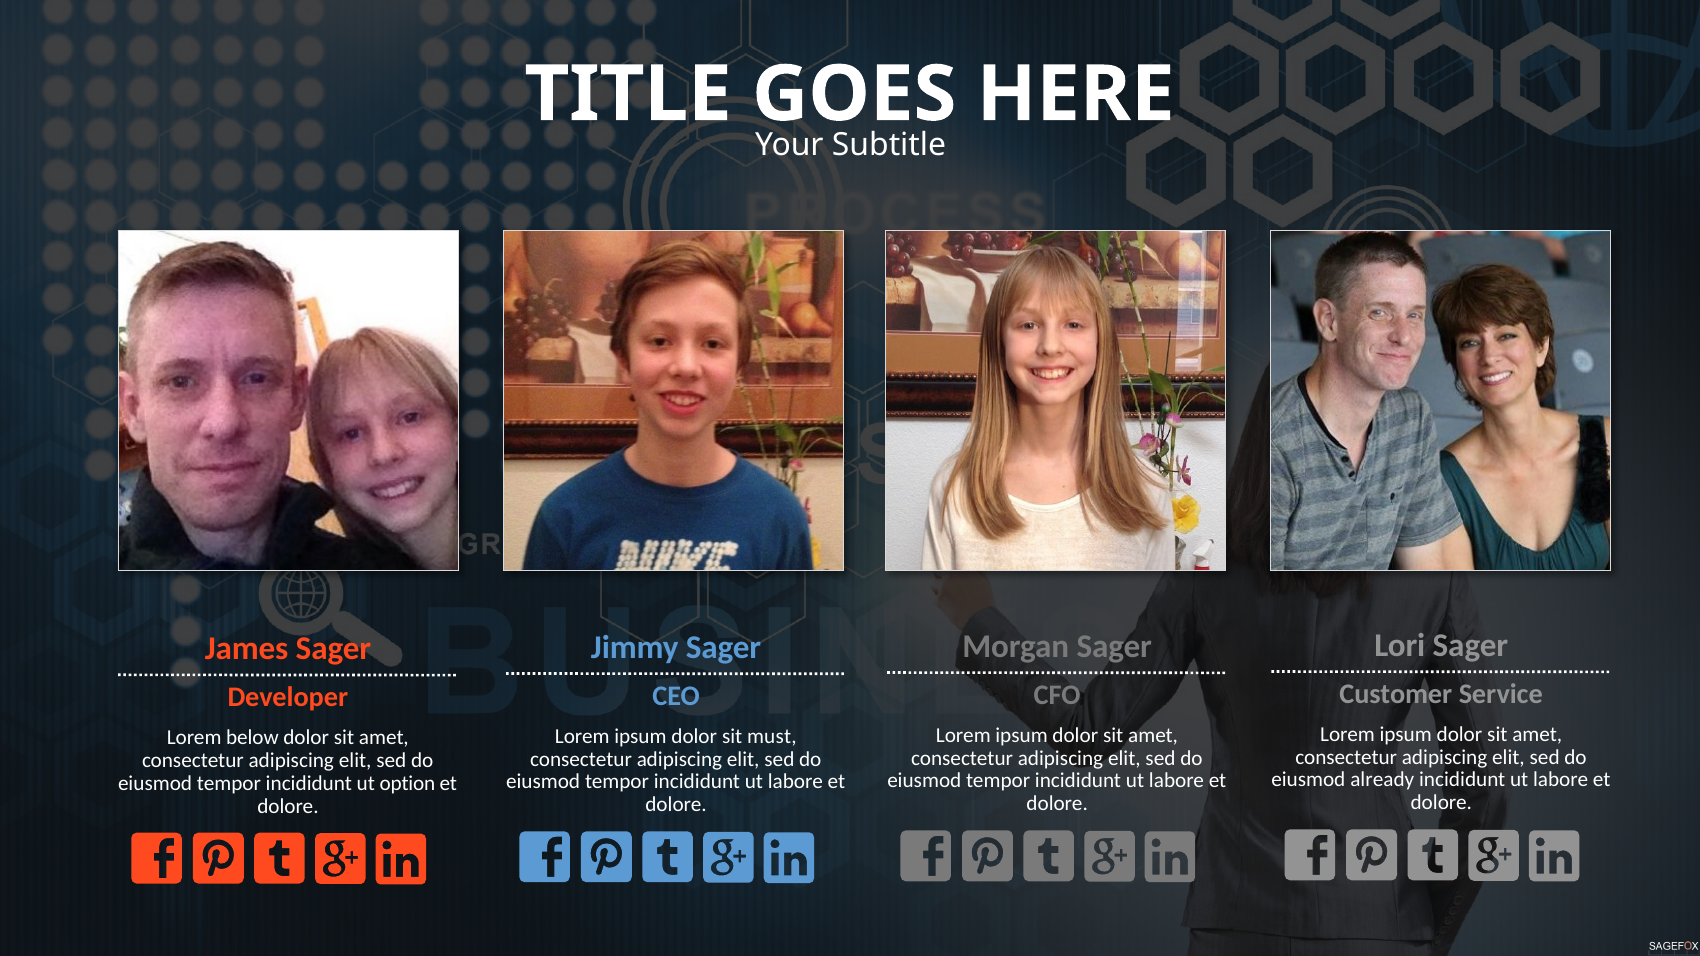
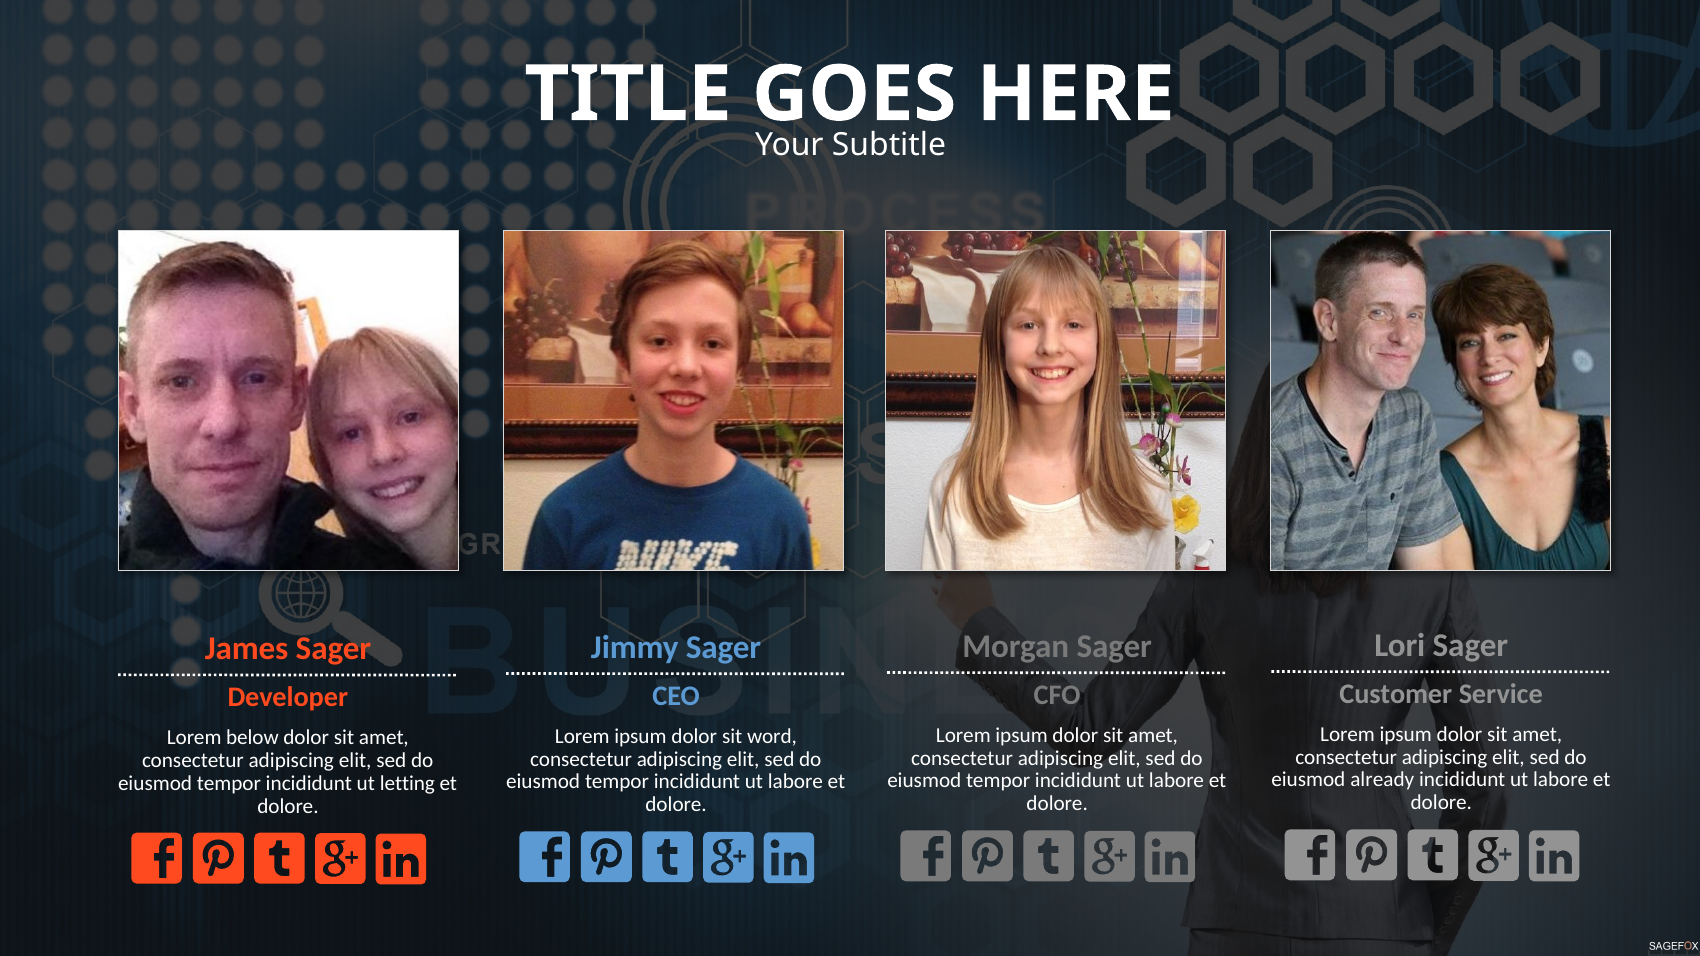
must: must -> word (772, 736)
option: option -> letting (407, 783)
